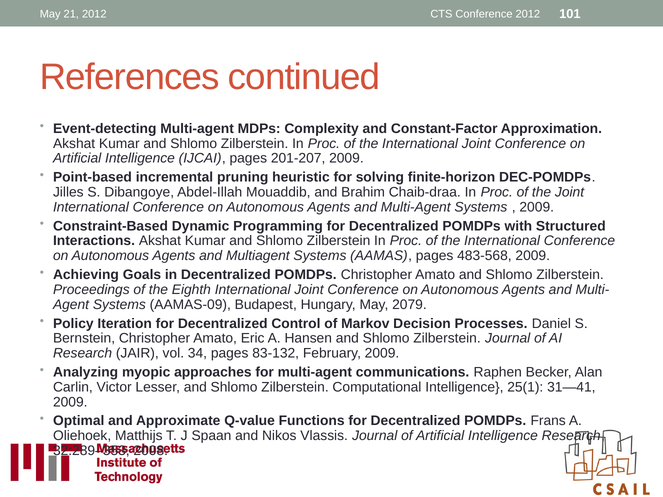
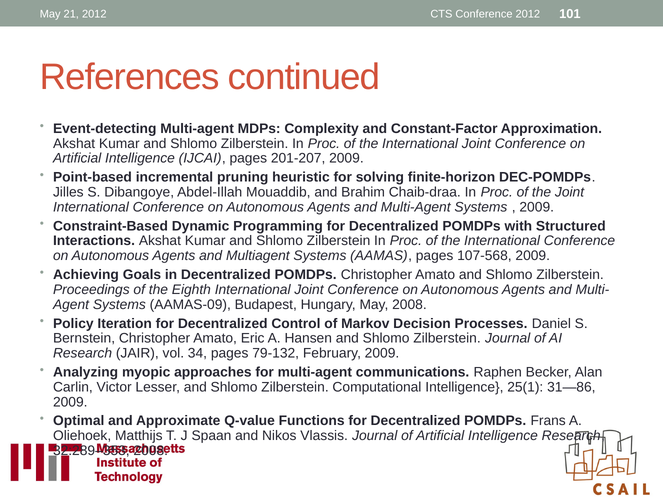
483-568: 483-568 -> 107-568 (484, 256)
May 2079: 2079 -> 2008 (409, 305)
83-132: 83-132 -> 79-132 (276, 353)
31—41: 31—41 -> 31—86 (571, 387)
